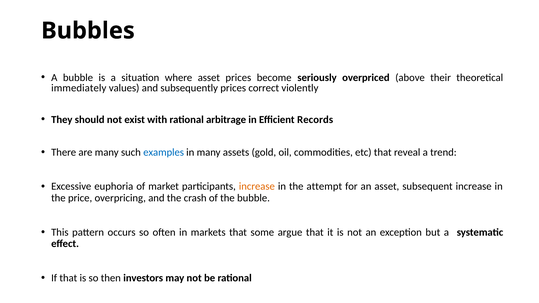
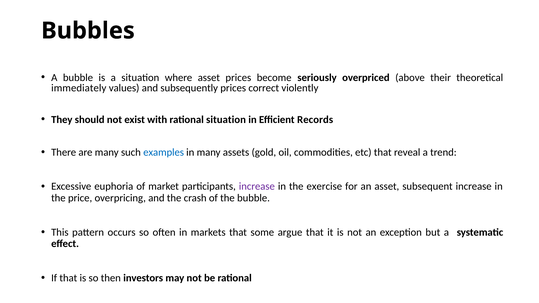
rational arbitrage: arbitrage -> situation (226, 120)
increase colour: orange -> purple (257, 187)
attempt: attempt -> exercise (324, 187)
